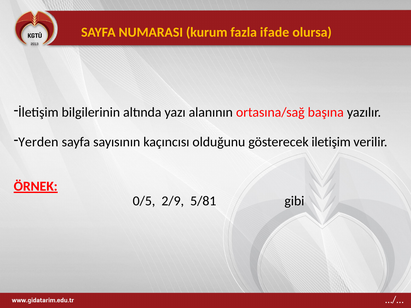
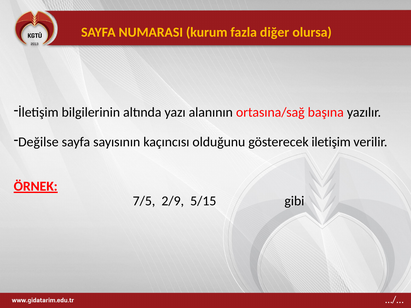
ifade: ifade -> diğer (275, 32)
Yerden: Yerden -> Değilse (38, 142)
0/5: 0/5 -> 7/5 (144, 201)
5/81: 5/81 -> 5/15 (203, 201)
